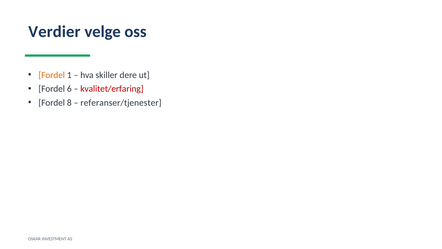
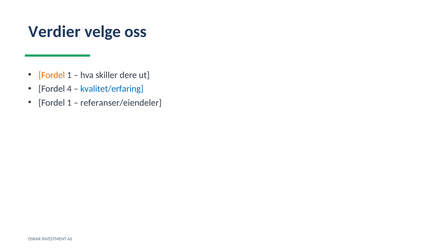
6: 6 -> 4 (69, 89)
kvalitet/erfaring colour: red -> blue (112, 89)
8: 8 -> 1 (69, 103)
referanser/tjenester: referanser/tjenester -> referanser/eiendeler (121, 103)
